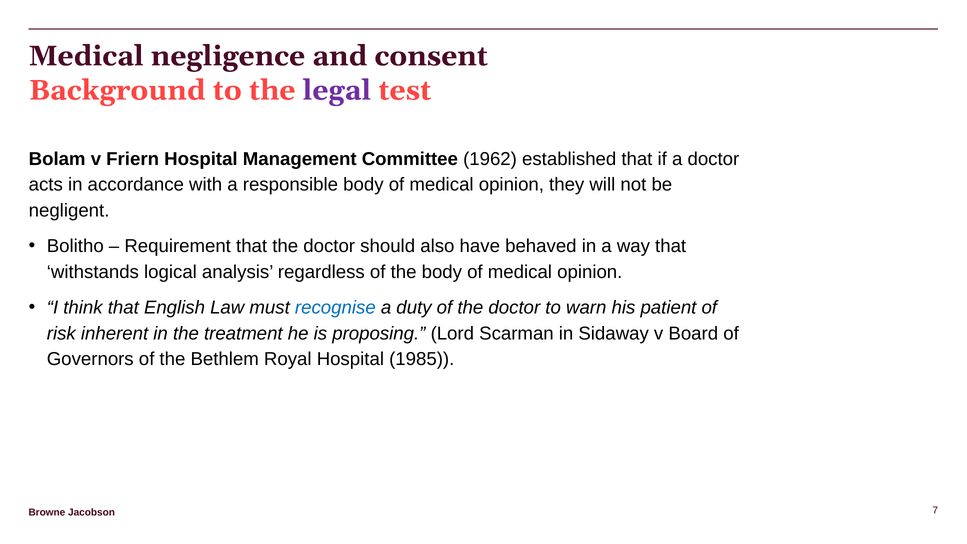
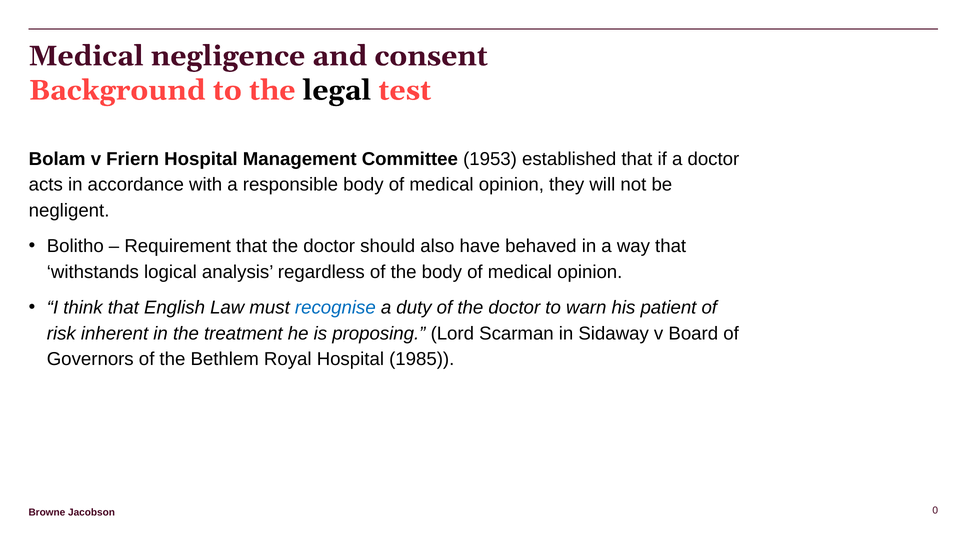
legal colour: purple -> black (337, 90)
1962: 1962 -> 1953 (490, 159)
7: 7 -> 0 (935, 510)
